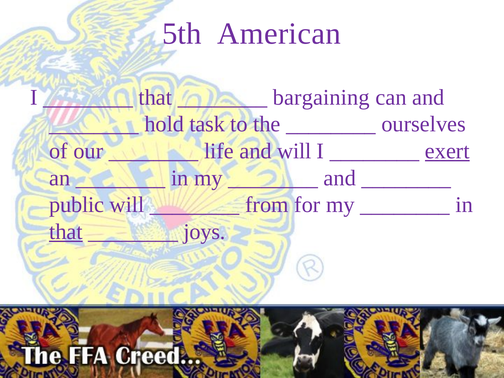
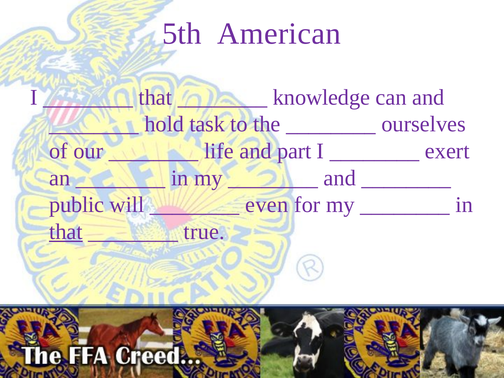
bargaining: bargaining -> knowledge (321, 97)
and will: will -> part (294, 151)
exert underline: present -> none (447, 151)
from: from -> even (267, 205)
joys: joys -> true (204, 232)
